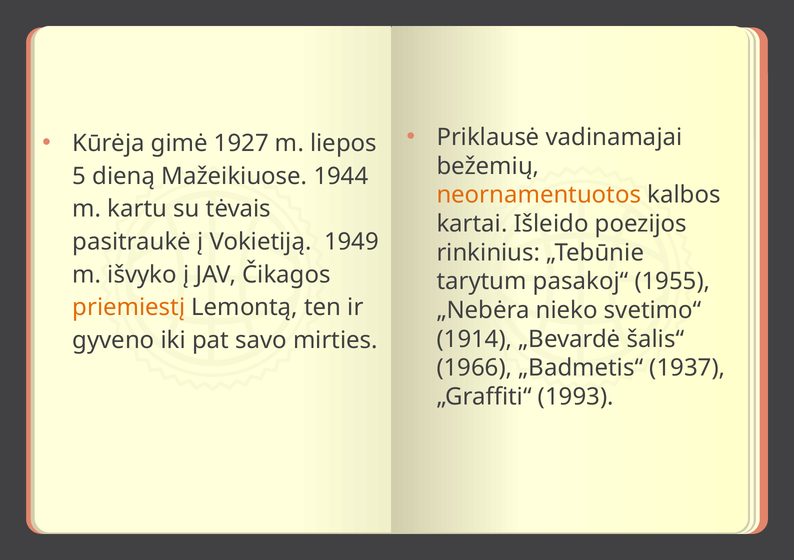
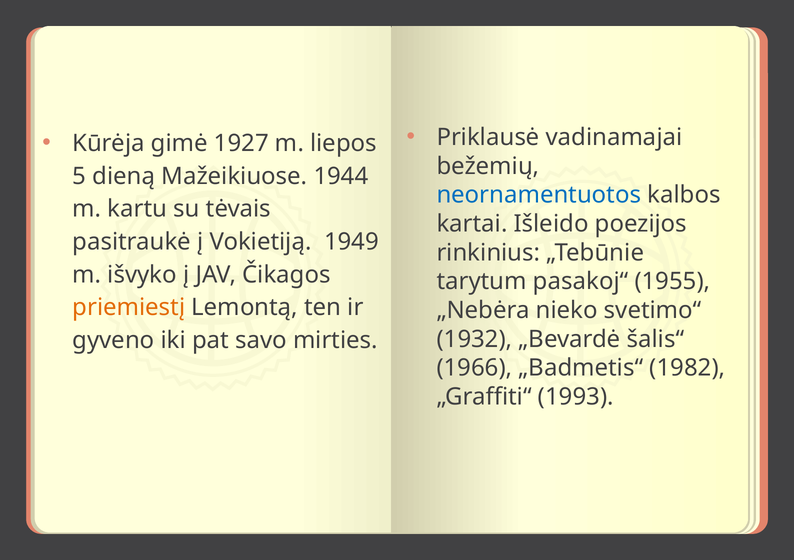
neornamentuotos colour: orange -> blue (539, 195)
1914: 1914 -> 1932 (474, 339)
1937: 1937 -> 1982 (687, 368)
